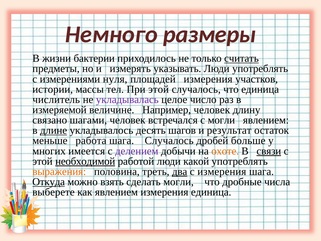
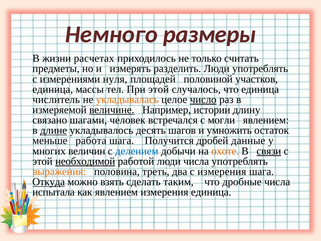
бактерии: бактерии -> расчетах (94, 58)
считать underline: present -> none (241, 58)
указывать: указывать -> разделить (177, 69)
площадей измерения: измерения -> половиной (208, 79)
истории: истории -> единица (53, 89)
укладывалась colour: purple -> orange (127, 99)
число underline: none -> present (203, 99)
величине underline: none -> present (112, 110)
Например человек: человек -> истории (212, 110)
результат: результат -> умножить (229, 130)
шага Случалось: Случалось -> Получится (169, 141)
больше: больше -> данные (248, 141)
имеется: имеется -> величин (87, 151)
делением colour: purple -> blue (137, 151)
люди какой: какой -> числа (196, 161)
два underline: present -> none (180, 171)
сделать могли: могли -> таким (178, 182)
выберете: выберете -> испытала (54, 192)
